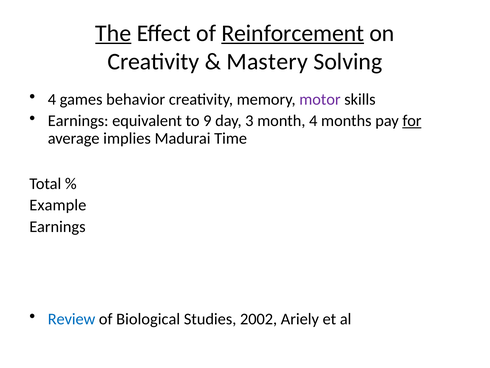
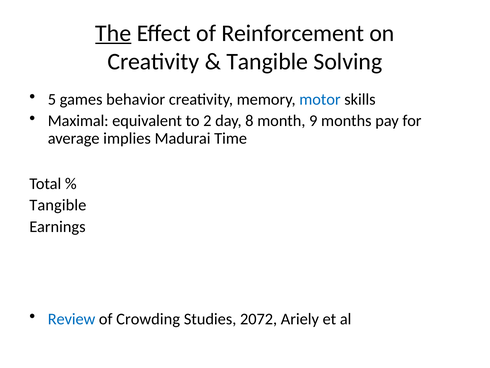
Reinforcement underline: present -> none (293, 33)
Mastery: Mastery -> Tangible (267, 62)
4: 4 -> 5 (52, 99)
motor colour: purple -> blue (320, 99)
Earnings: Earnings -> Maximal (78, 121)
9: 9 -> 2 (207, 121)
3: 3 -> 8 (249, 121)
month 4: 4 -> 9 (313, 121)
for underline: present -> none (412, 121)
Example: Example -> Tangible (58, 205)
Biological: Biological -> Crowding (148, 319)
2002: 2002 -> 2072 (259, 319)
